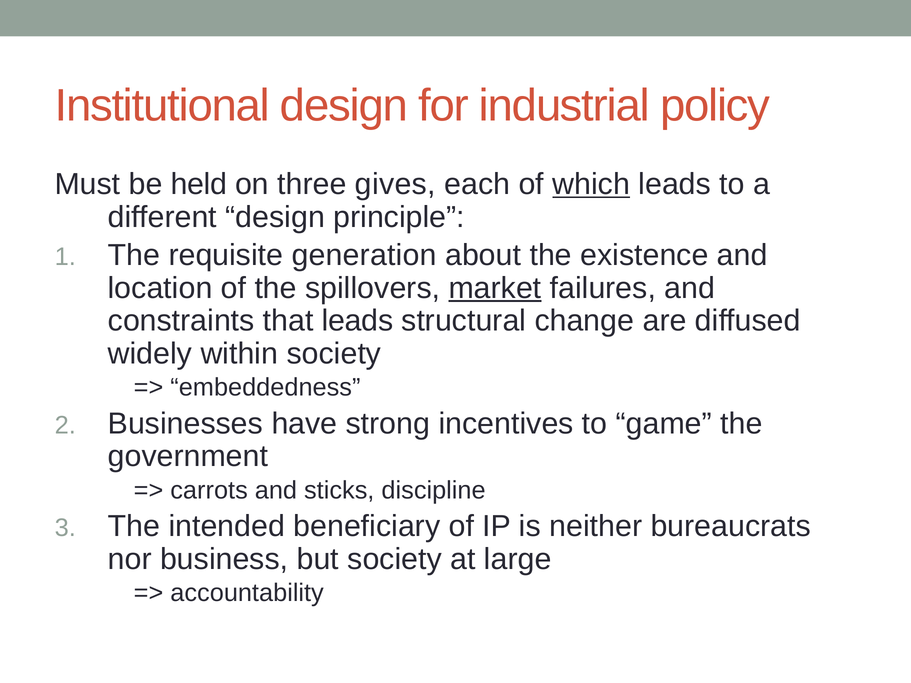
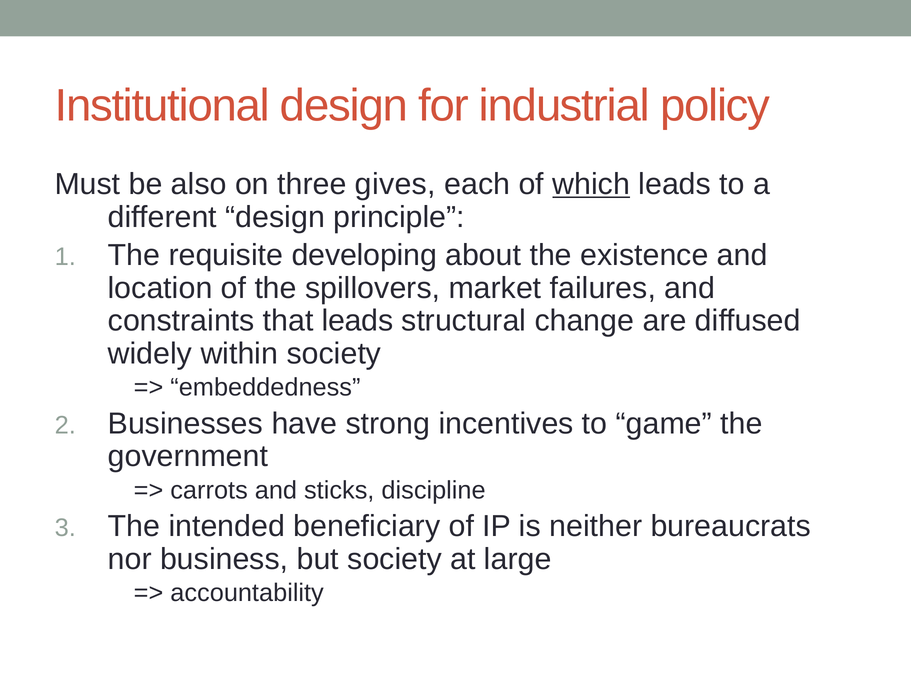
held: held -> also (199, 184)
generation: generation -> developing (364, 255)
market underline: present -> none (495, 288)
